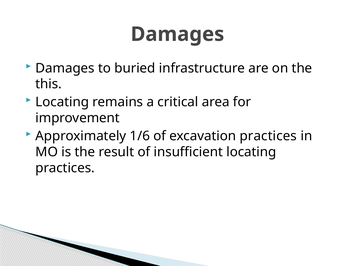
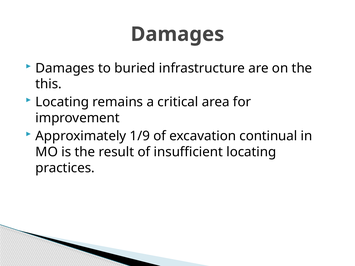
1/6: 1/6 -> 1/9 (140, 136)
excavation practices: practices -> continual (268, 136)
